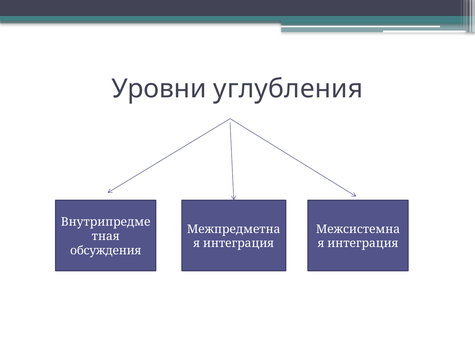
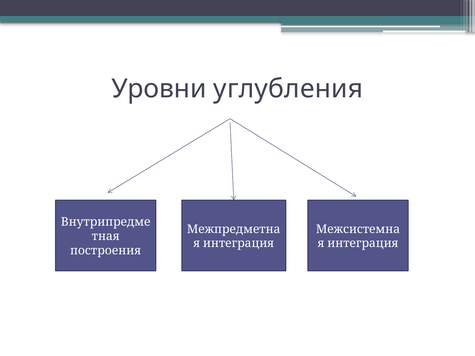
обсуждения: обсуждения -> построения (106, 251)
